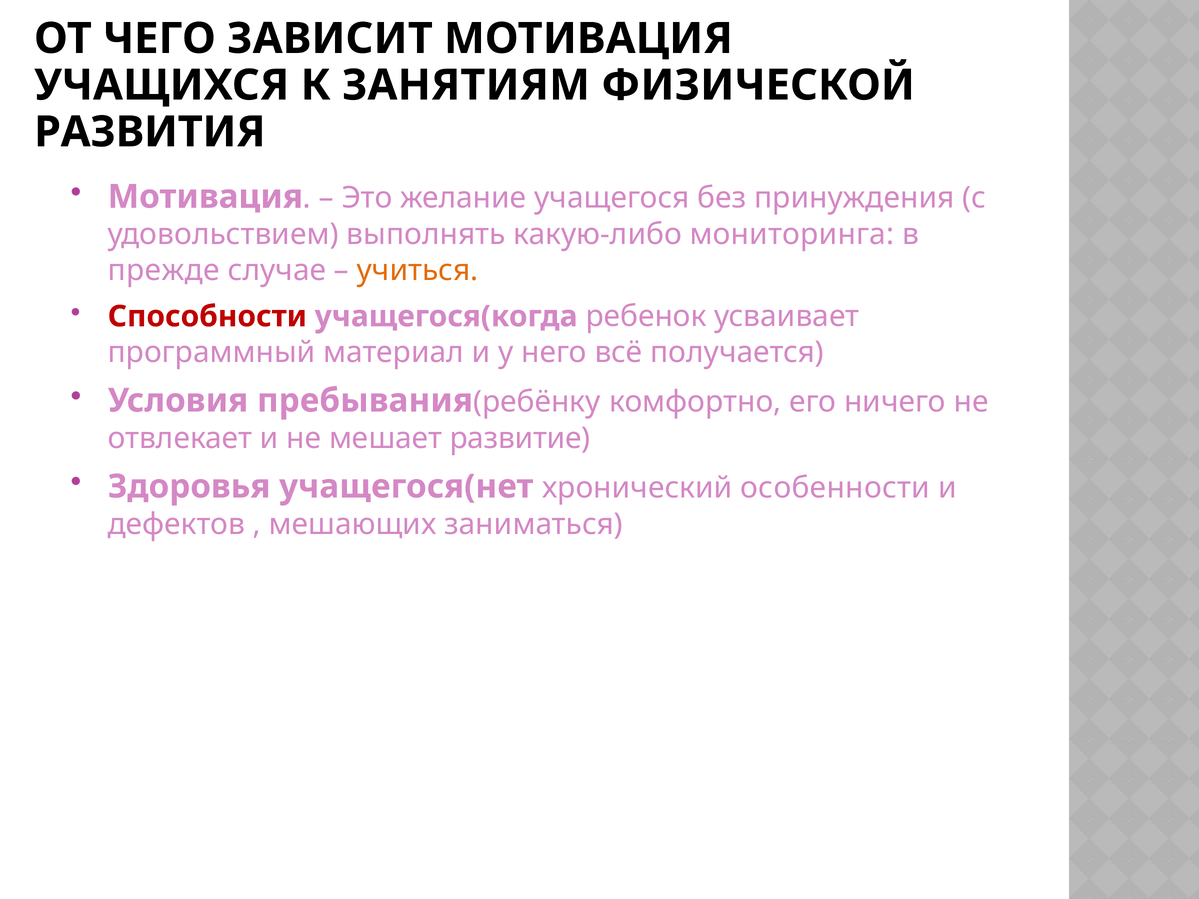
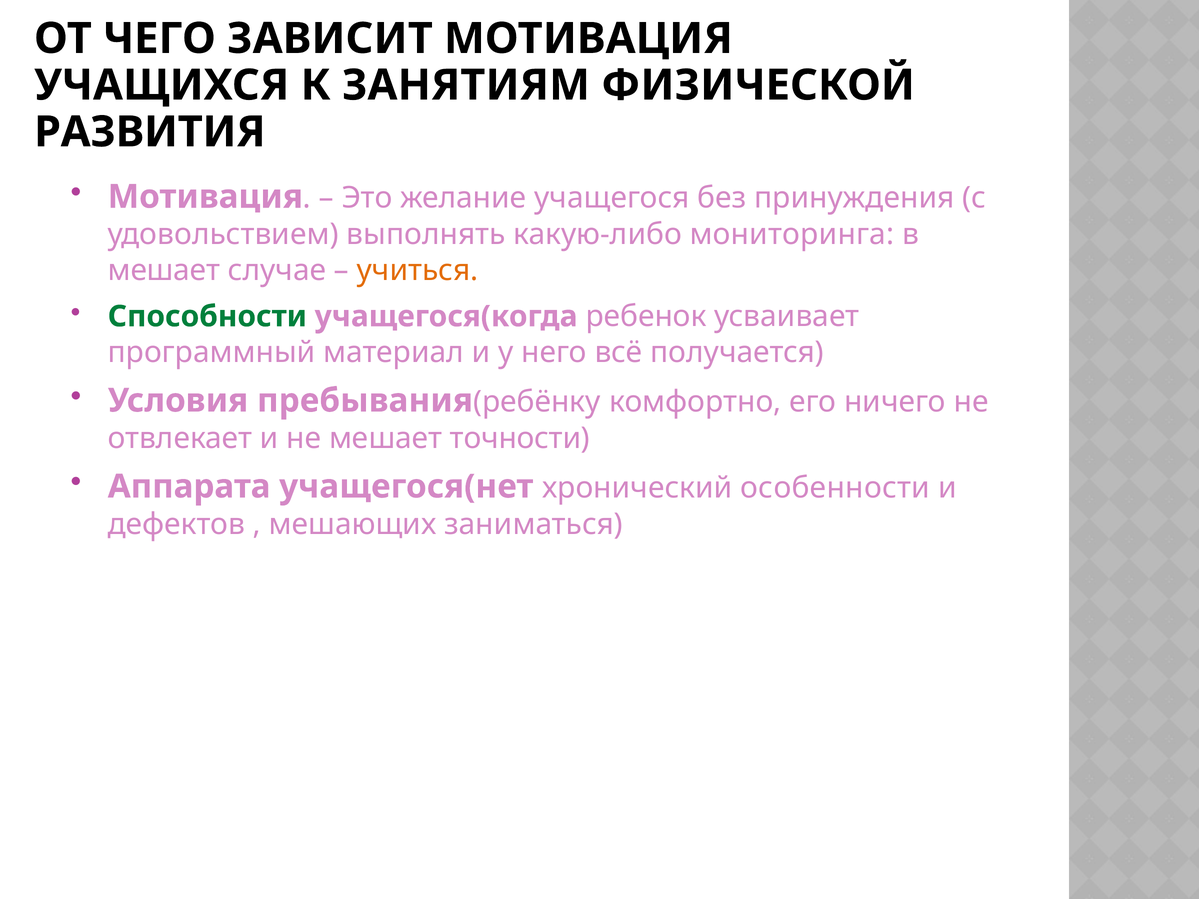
прежде: прежде -> мешает (164, 271)
Способности colour: red -> green (207, 317)
развитие: развитие -> точности (520, 438)
Здоровья: Здоровья -> Аппарата (189, 487)
